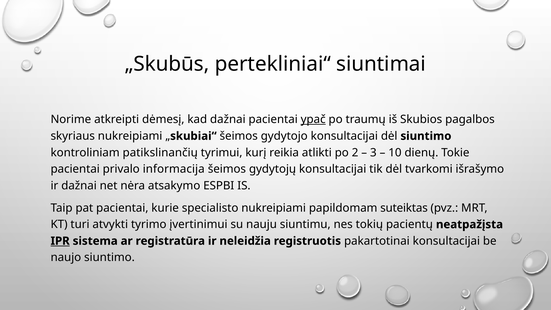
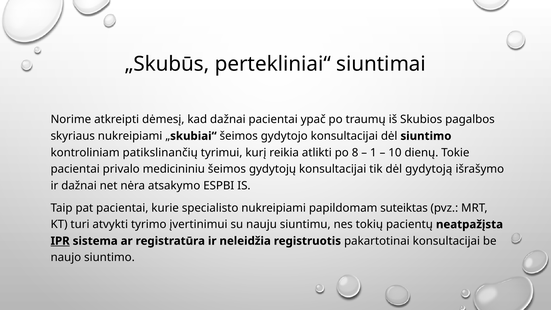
ypač underline: present -> none (313, 119)
2: 2 -> 8 (355, 153)
3: 3 -> 1 (373, 153)
informacija: informacija -> medicininiu (174, 169)
tvarkomi: tvarkomi -> gydytoją (429, 169)
